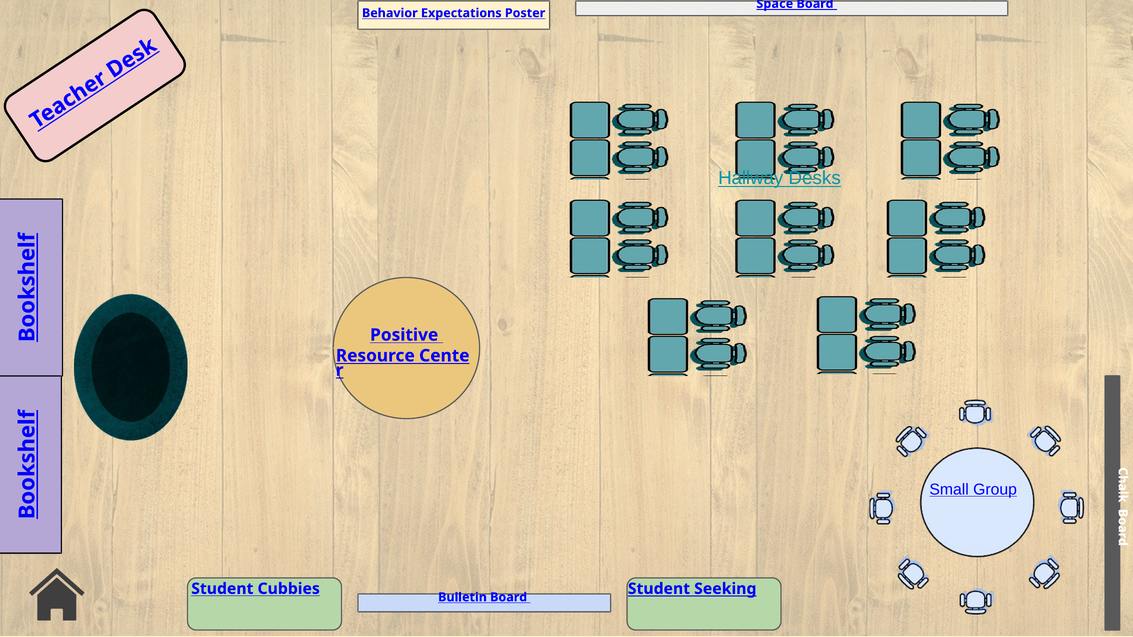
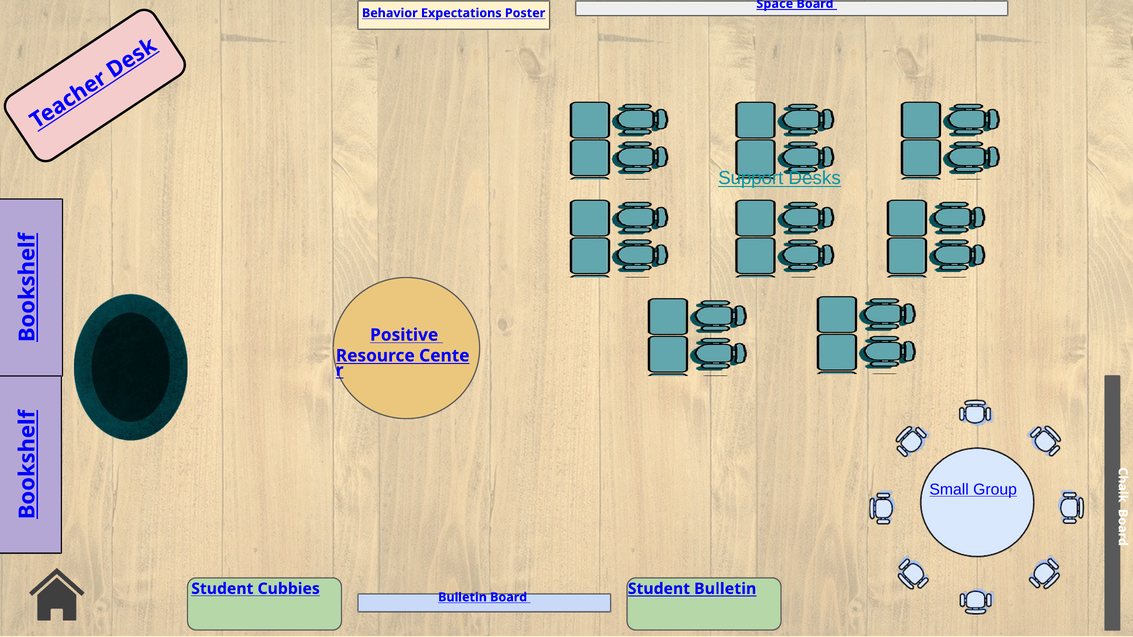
Hallway: Hallway -> Support (751, 178)
Student Seeking: Seeking -> Bulletin (725, 589)
